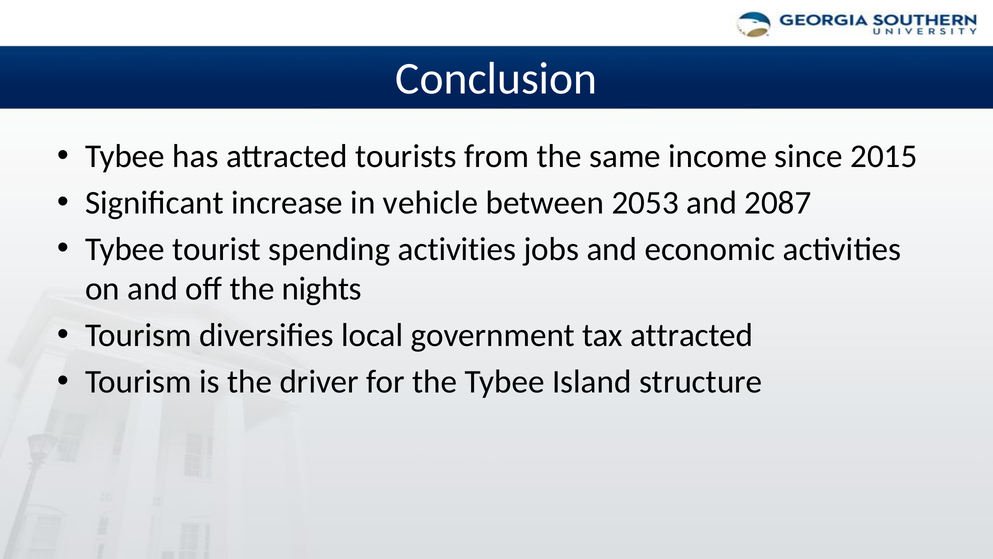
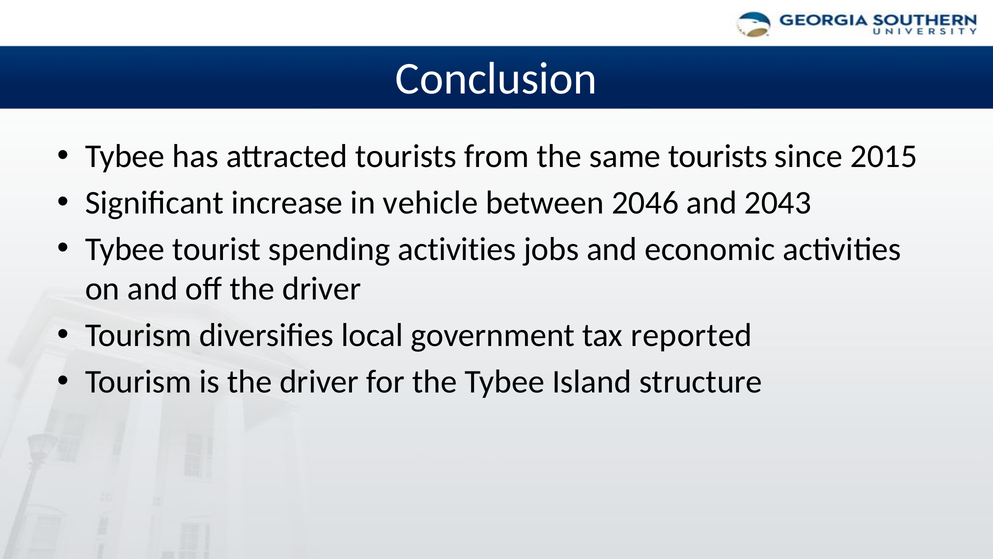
same income: income -> tourists (718, 156)
2053: 2053 -> 2046 (645, 203)
2087: 2087 -> 2043 (778, 203)
off the nights: nights -> driver (322, 289)
tax attracted: attracted -> reported (691, 335)
